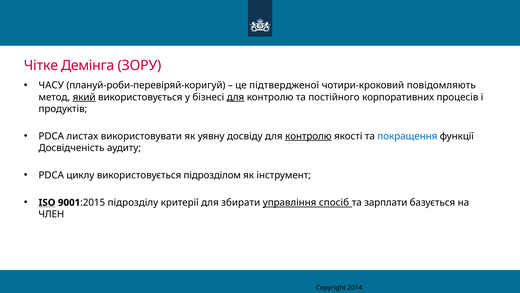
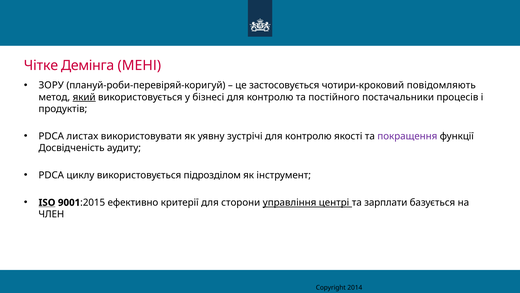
ЗОРУ: ЗОРУ -> МЕНІ (139, 65)
ЧАСУ: ЧАСУ -> ЗОРУ (51, 85)
підтвердженої: підтвердженої -> застосовується (284, 85)
для underline: present -> none (235, 97)
корпоративних: корпоративних -> постачальники (398, 97)
досвіду: досвіду -> зустрічі (245, 136)
контролю underline: present -> none (308, 136)
покращення colour: blue -> purple (407, 136)
підрозділу: підрозділу -> ефективно (133, 202)
збирати: збирати -> сторони (241, 202)
спосіб: спосіб -> центрі (334, 202)
